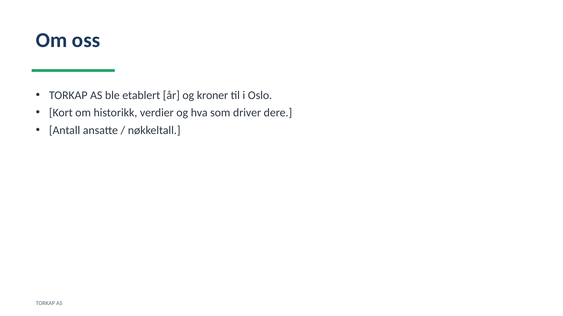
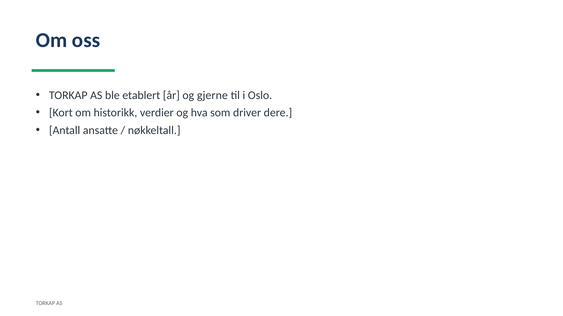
kroner: kroner -> gjerne (212, 95)
